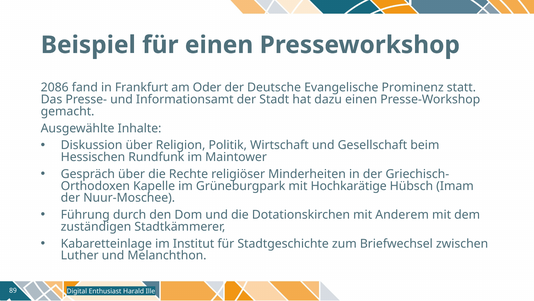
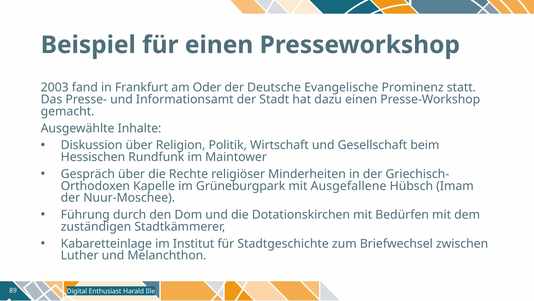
2086: 2086 -> 2003 (55, 87)
Hochkarätige: Hochkarätige -> Ausgefallene (349, 186)
Anderem: Anderem -> Bedürfen (402, 214)
